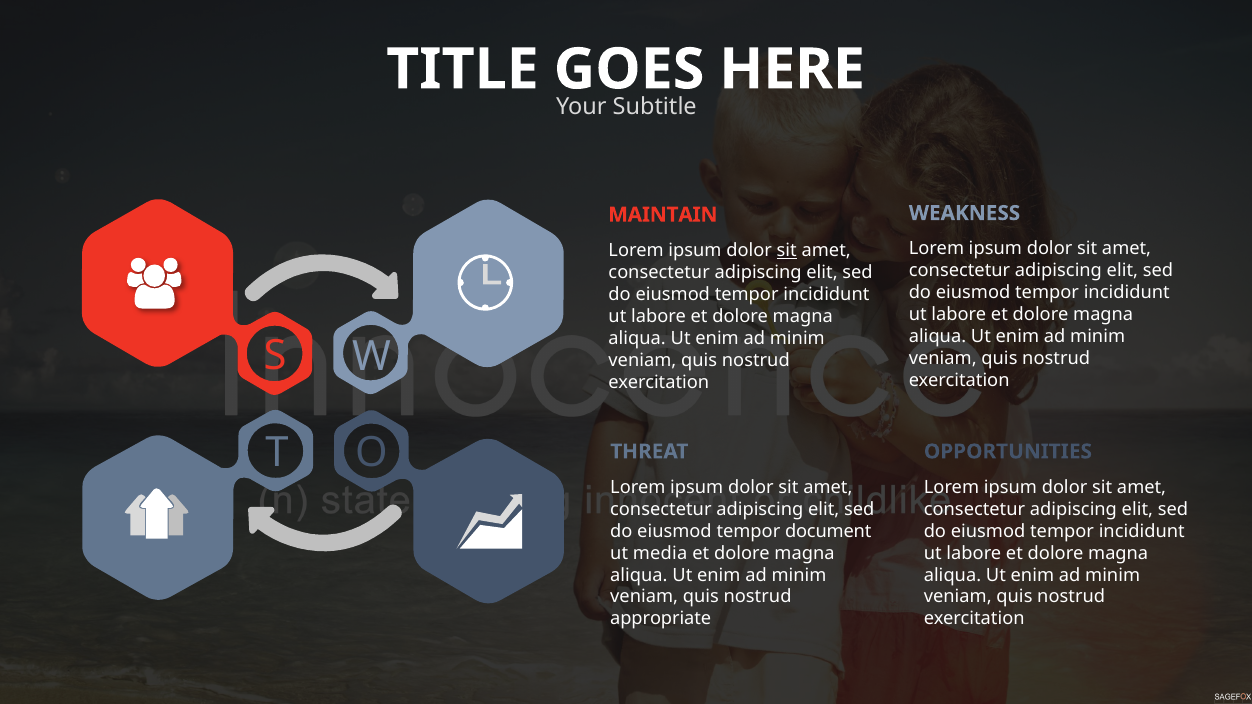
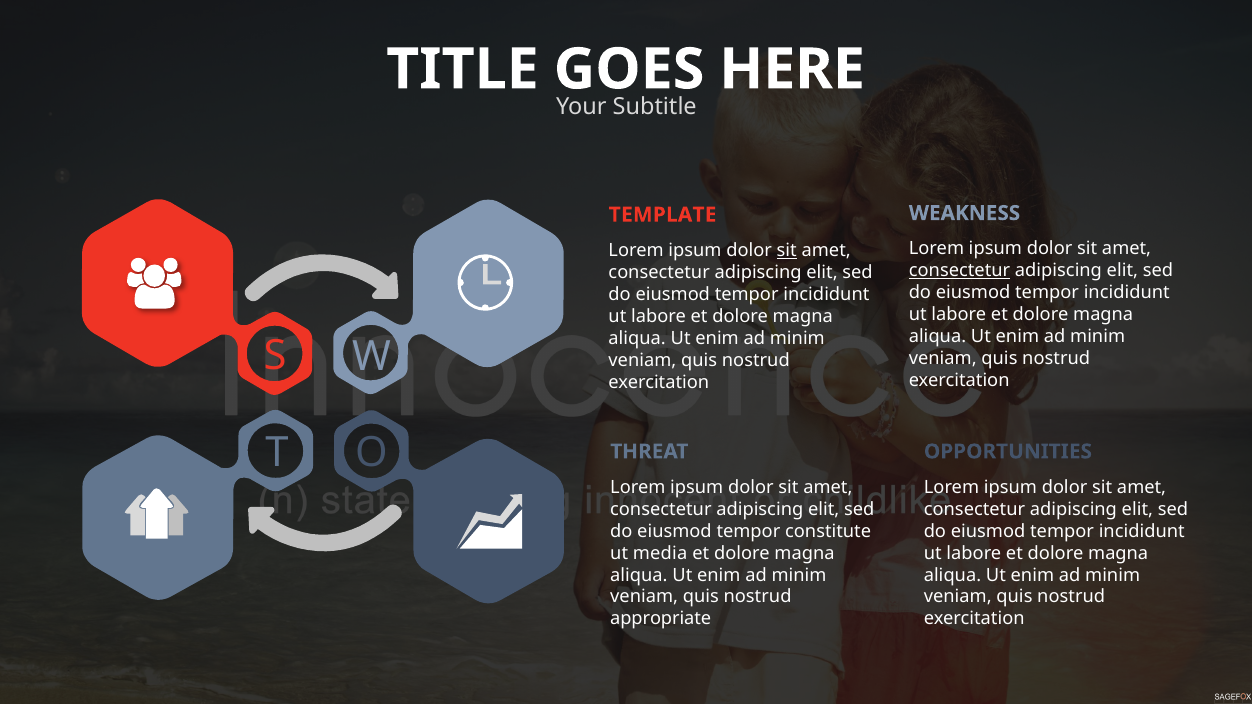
MAINTAIN: MAINTAIN -> TEMPLATE (663, 215)
consectetur underline: none -> present (960, 271)
document: document -> constitute (828, 531)
